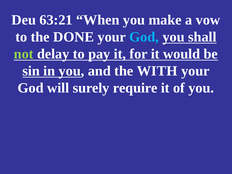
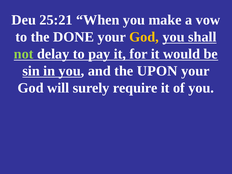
63:21: 63:21 -> 25:21 (56, 20)
God colour: light blue -> yellow (144, 37)
WITH: WITH -> UPON (157, 71)
